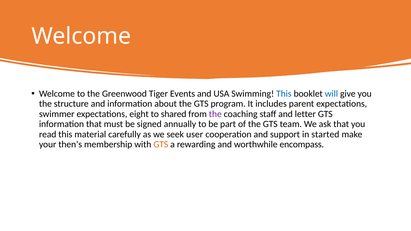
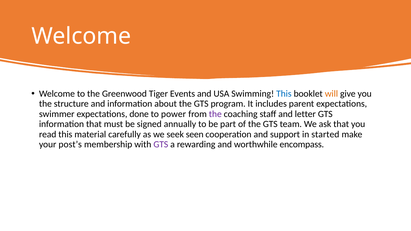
will colour: blue -> orange (331, 94)
eight: eight -> done (139, 114)
shared: shared -> power (174, 114)
user: user -> seen (195, 134)
then’s: then’s -> post’s (70, 145)
GTS colour: orange -> purple (161, 145)
